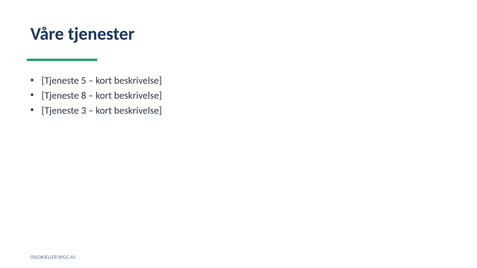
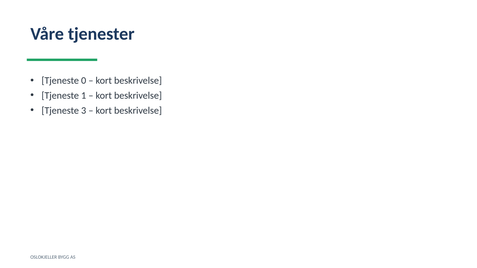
5: 5 -> 0 (84, 81)
8: 8 -> 1 (84, 96)
